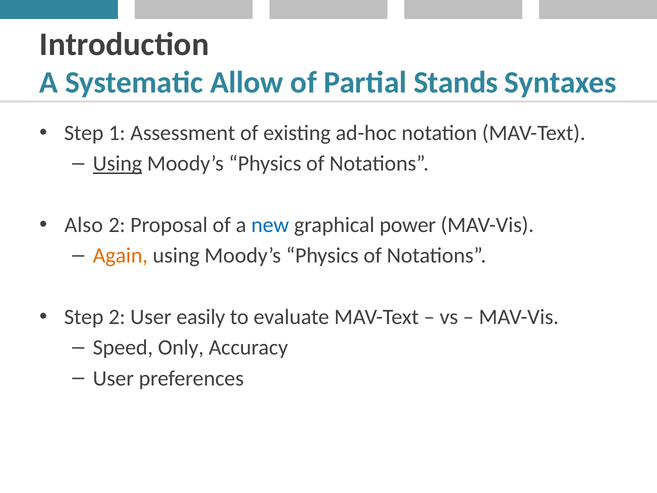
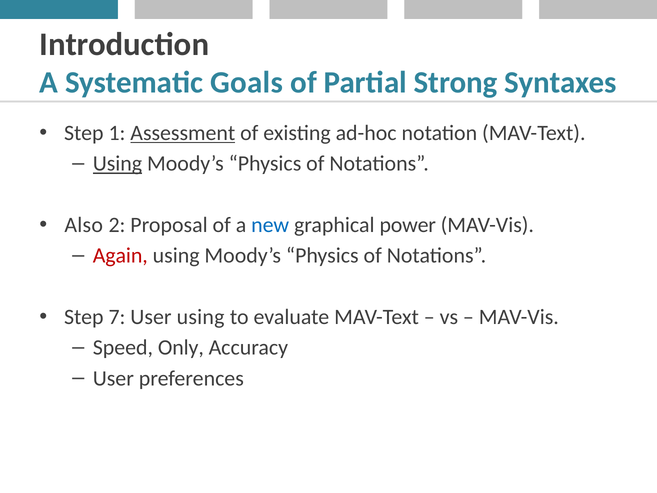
Allow: Allow -> Goals (247, 82)
Stands: Stands -> Strong (456, 82)
Assessment underline: none -> present (183, 133)
Again colour: orange -> red (120, 256)
Step 2: 2 -> 7 (117, 317)
User easily: easily -> using (201, 317)
